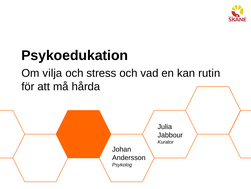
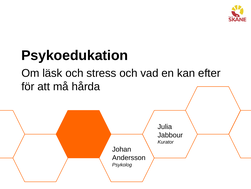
vilja: vilja -> läsk (52, 73)
rutin: rutin -> efter (209, 73)
